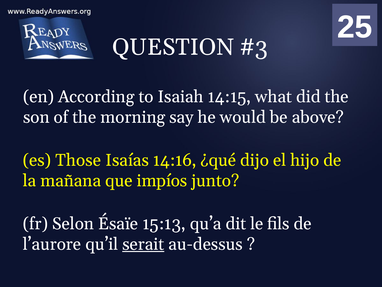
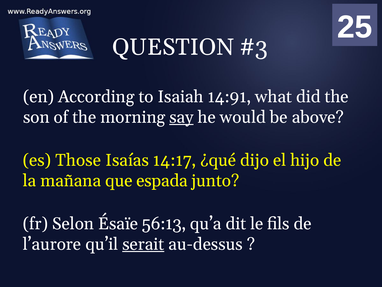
14:15: 14:15 -> 14:91 (229, 97)
say underline: none -> present (181, 117)
14:16: 14:16 -> 14:17 (175, 160)
impíos: impíos -> espada (162, 180)
15:13: 15:13 -> 56:13 (164, 223)
